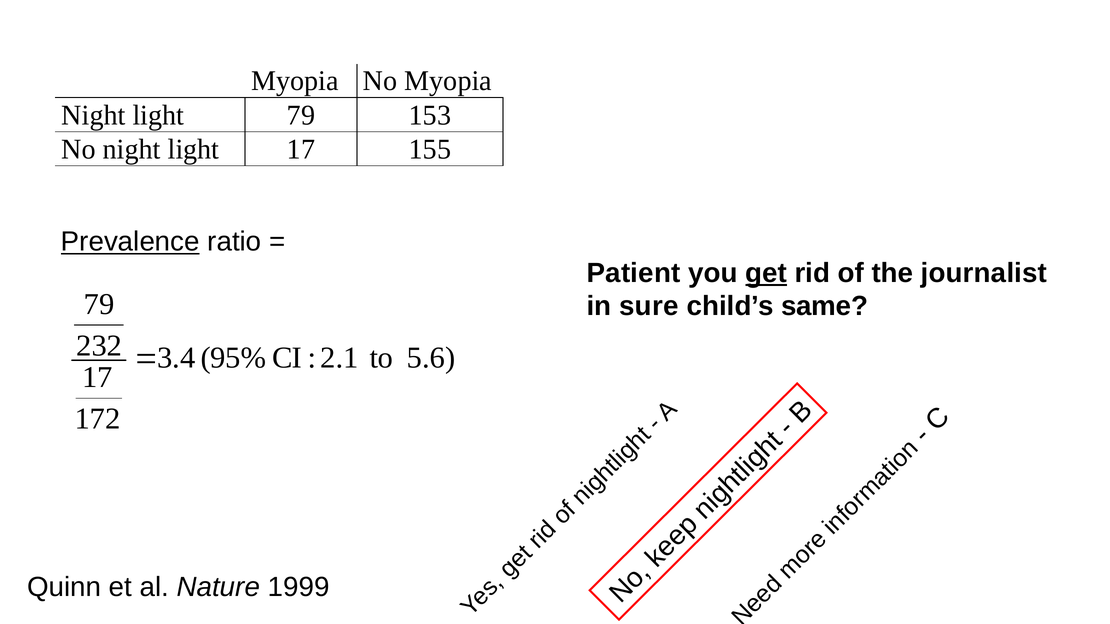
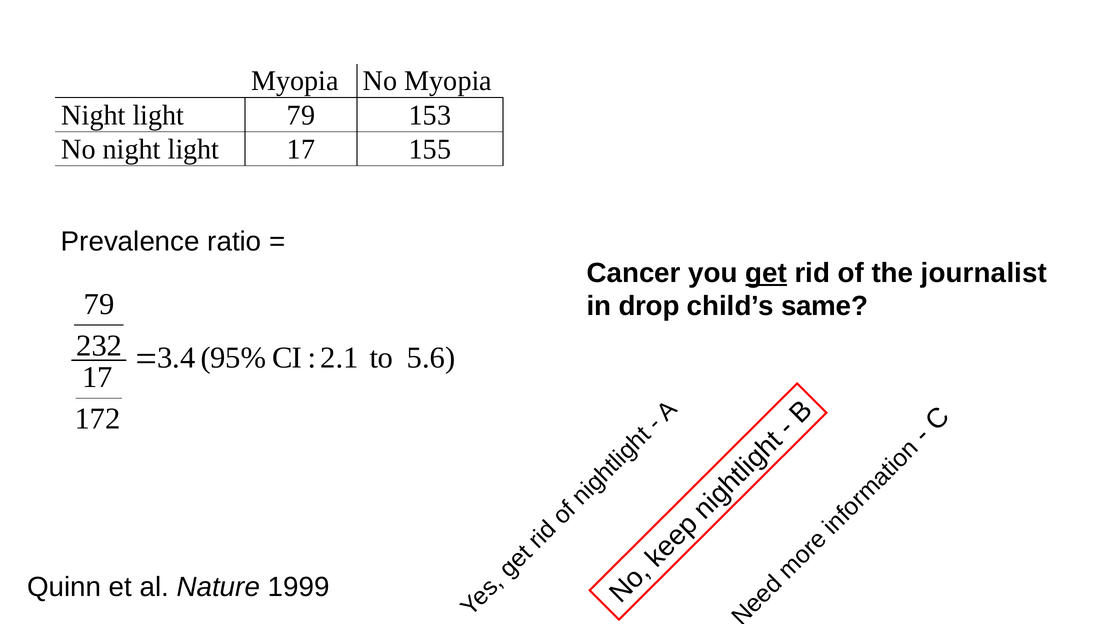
Prevalence underline: present -> none (130, 242)
Patient: Patient -> Cancer (634, 273)
sure: sure -> drop (649, 306)
